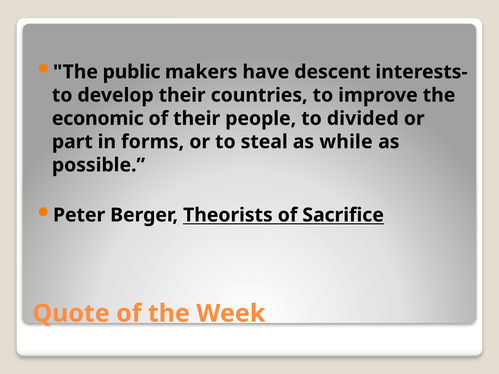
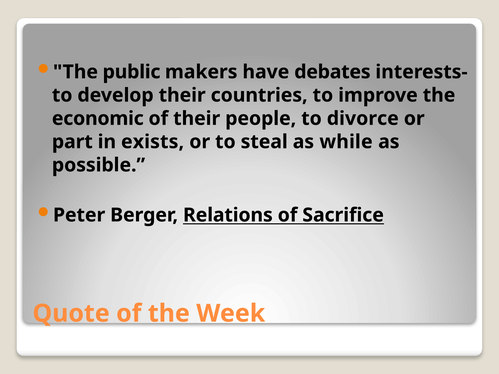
descent: descent -> debates (332, 72)
divided: divided -> divorce (363, 119)
forms: forms -> exists (153, 142)
Theorists: Theorists -> Relations (228, 215)
